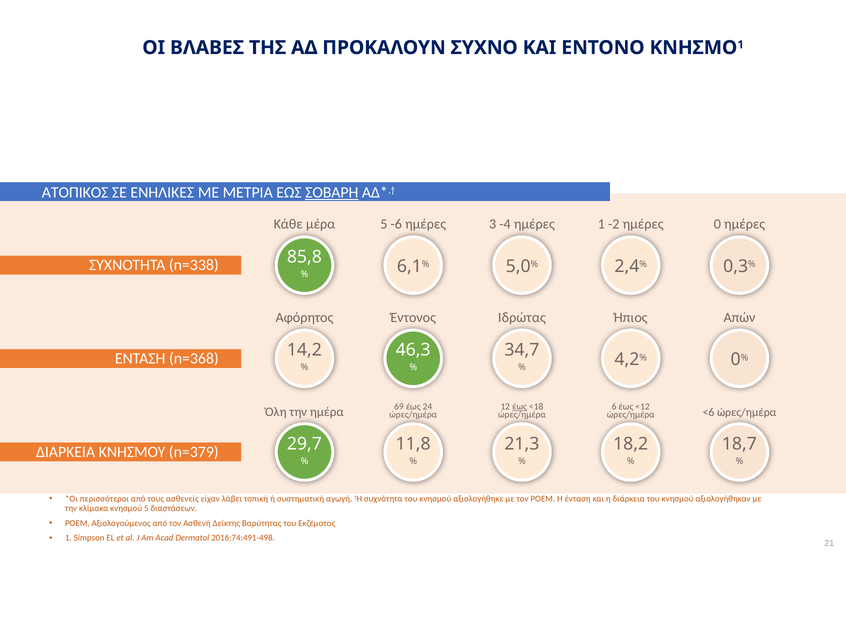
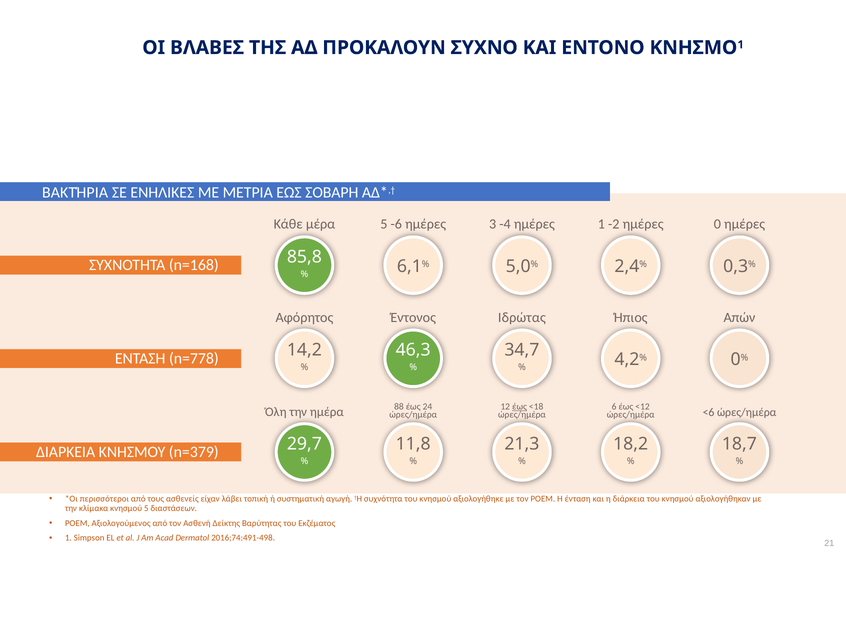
ΑΤΟΠΙΚΟΣ: ΑΤΟΠΙΚΟΣ -> ΒΑΚΤΉΡΙΑ (75, 193)
ΣΟΒΑΡΗ underline: present -> none (332, 193)
n=338: n=338 -> n=168 (194, 265)
n=368: n=368 -> n=778 (194, 358)
69: 69 -> 88 (399, 406)
